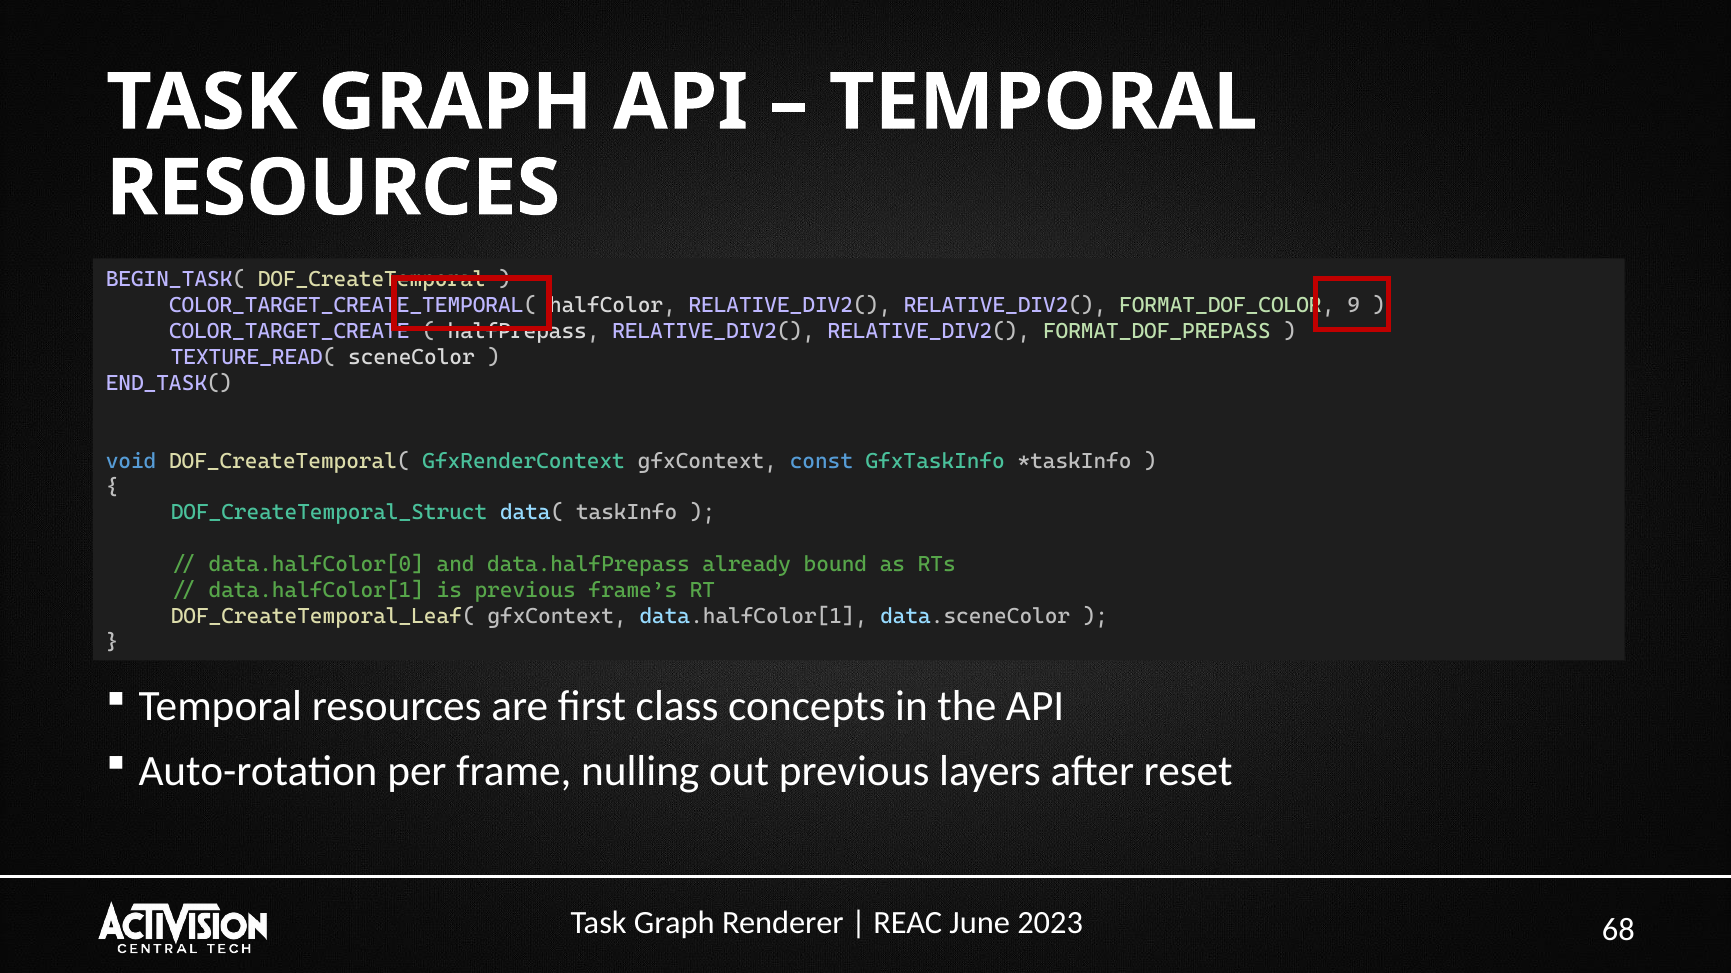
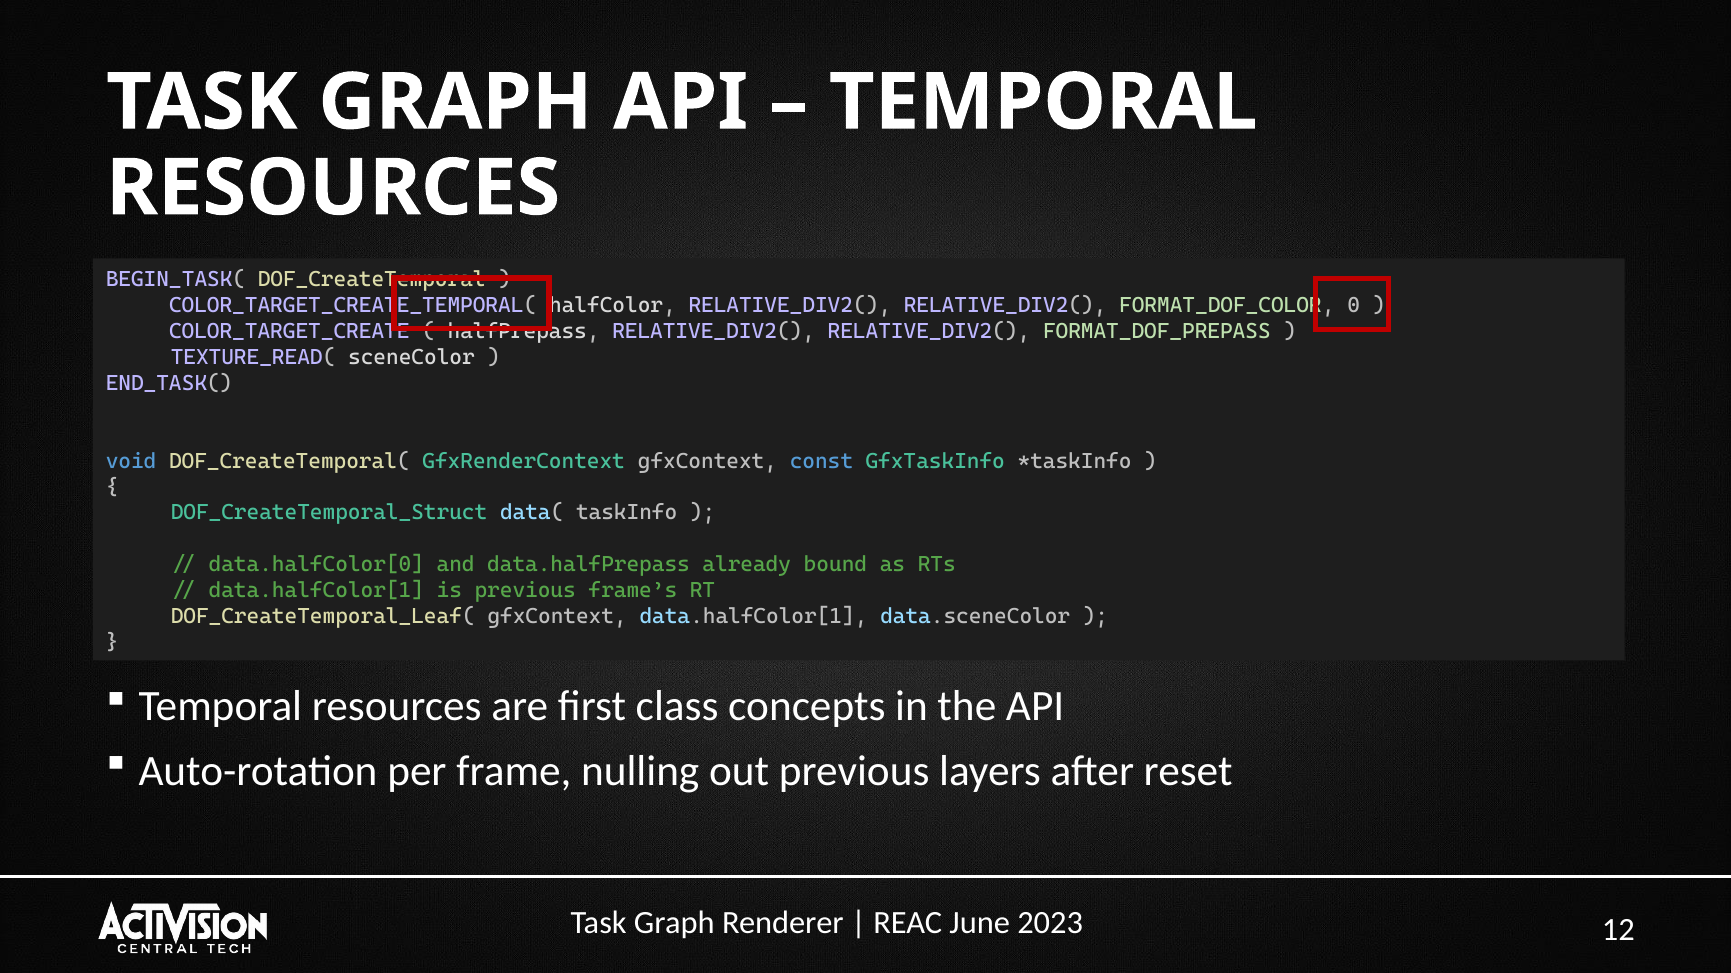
9: 9 -> 0 (1354, 305)
68: 68 -> 12 (1618, 930)
